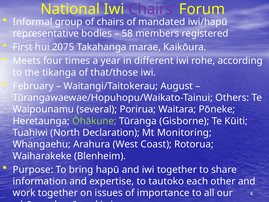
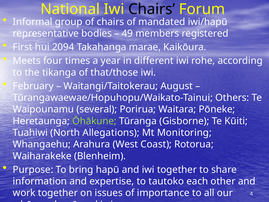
Chairs colour: purple -> black (152, 9)
58: 58 -> 49 (127, 34)
2075: 2075 -> 2094 (63, 47)
Declaration: Declaration -> Allegations (111, 133)
